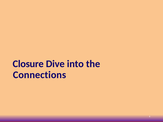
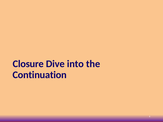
Connections: Connections -> Continuation (40, 75)
